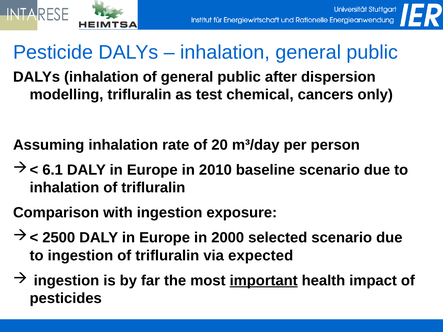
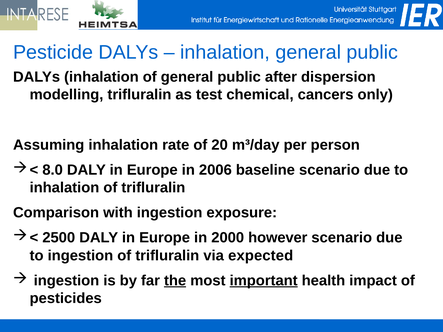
6.1: 6.1 -> 8.0 (53, 170)
2010: 2010 -> 2006 (215, 170)
selected: selected -> however (278, 238)
the underline: none -> present (175, 281)
